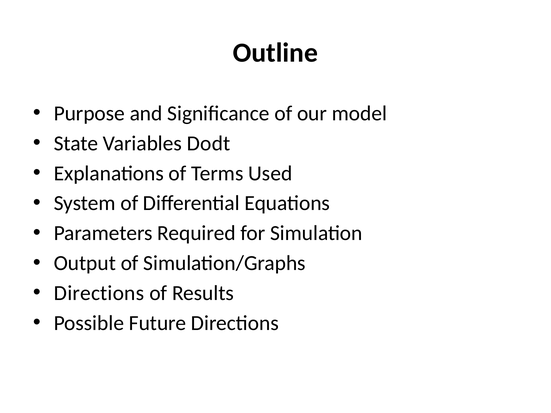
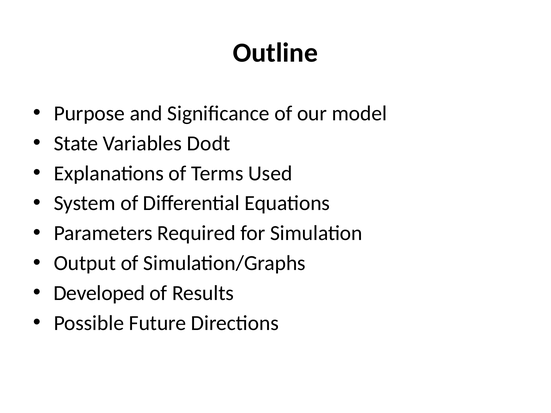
Directions: Directions -> Developed (99, 293)
